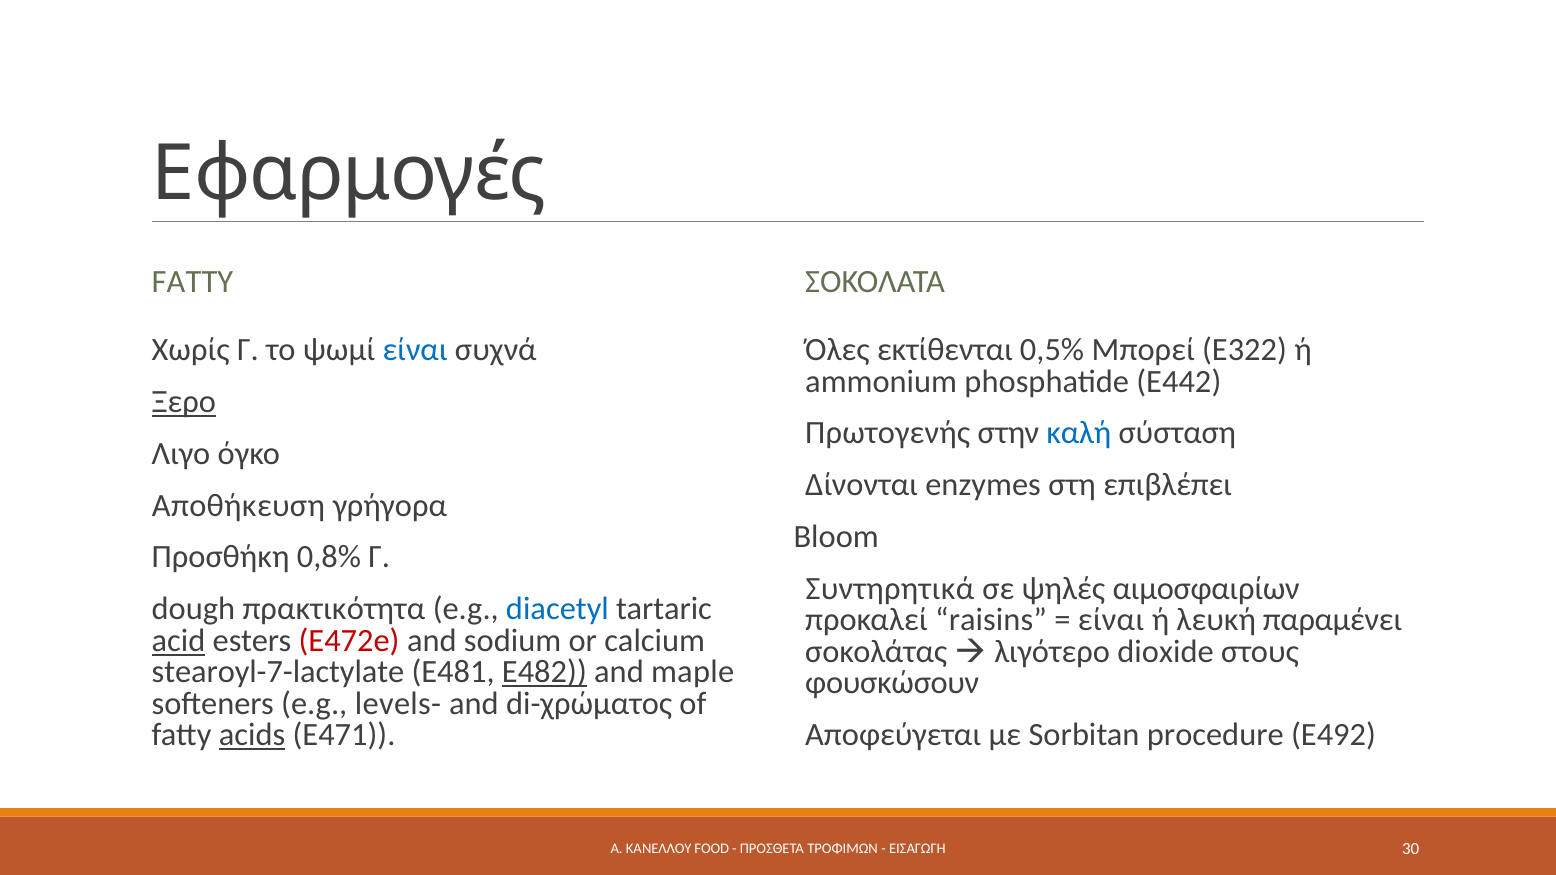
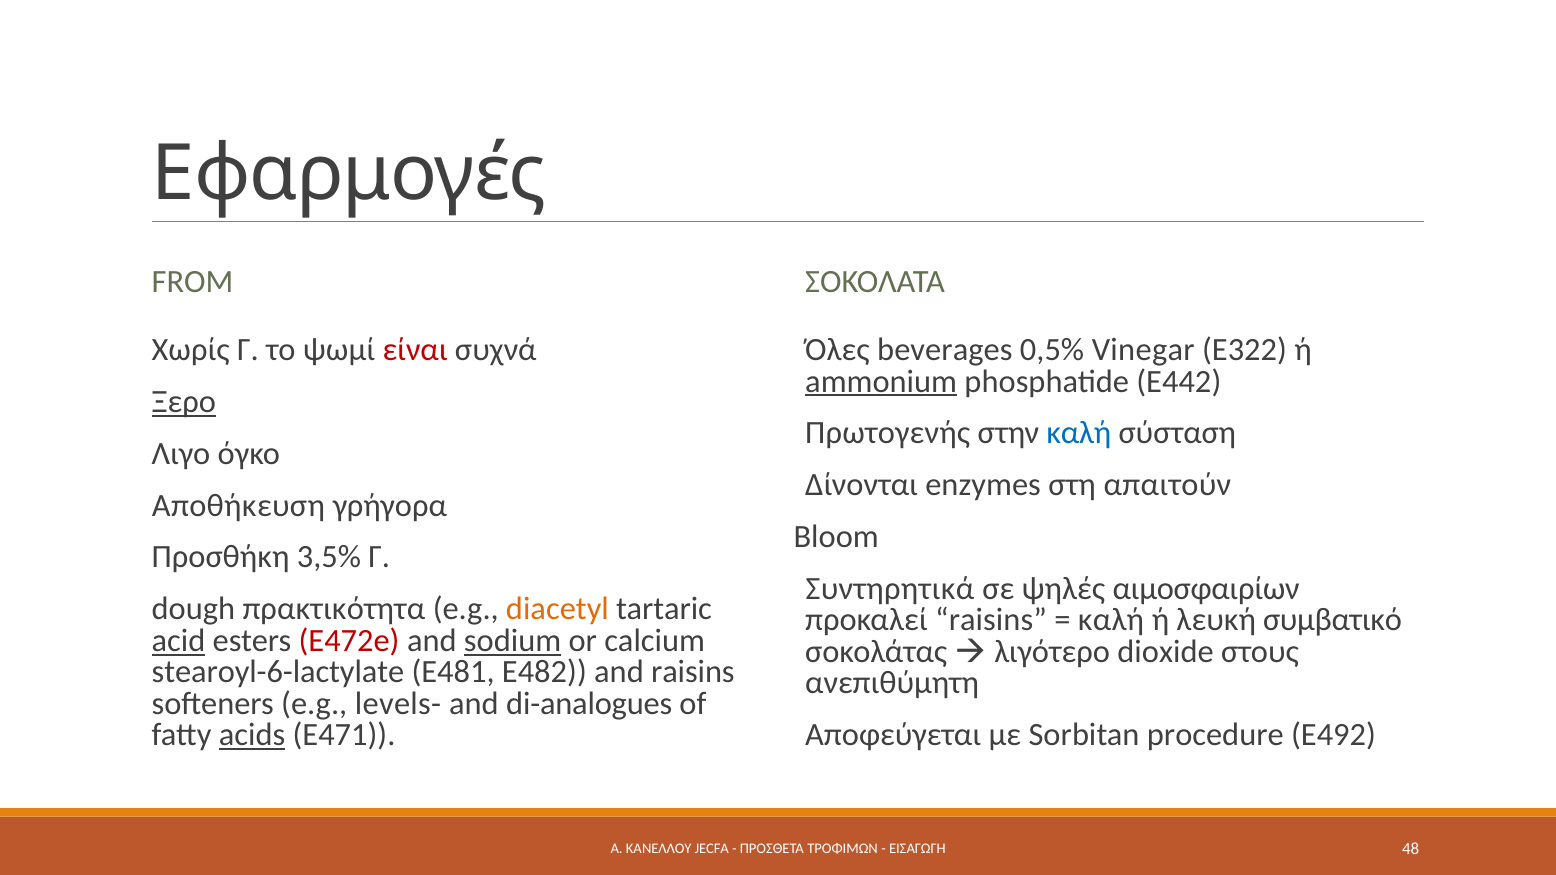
FATTY: FATTY -> FROM (193, 282)
είναι colour: blue -> red (415, 350)
εκτίθενται: εκτίθενται -> beverages (945, 350)
Μπορεί: Μπορεί -> Vinegar (1143, 350)
ammonium underline: none -> present (881, 381)
επιβλέπει: επιβλέπει -> απαιτούν (1167, 485)
0,8%: 0,8% -> 3,5% (329, 557)
diacetyl colour: blue -> orange (557, 609)
είναι: είναι -> καλή (1111, 620)
παραμένει: παραμένει -> συμβατικό (1333, 620)
sodium underline: none -> present (513, 641)
stearoyl-7-lactylate: stearoyl-7-lactylate -> stearoyl-6-lactylate (278, 672)
E482 underline: present -> none (544, 672)
and maple: maple -> raisins (693, 672)
φουσκώσουν: φουσκώσουν -> ανεπιθύμητη (892, 683)
di-χρώματος: di-χρώματος -> di-analogues (589, 704)
FOOD: FOOD -> JECFA (712, 849)
30: 30 -> 48 (1411, 849)
